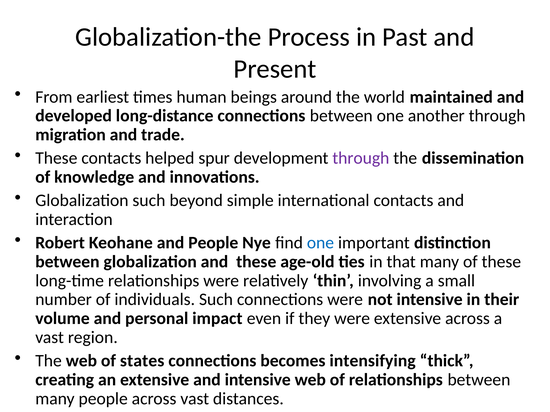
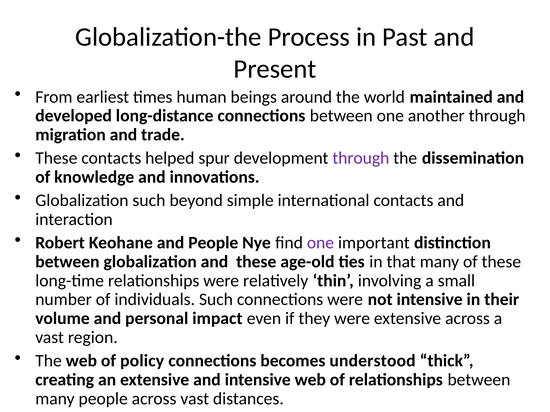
one colour: blue -> purple (320, 243)
states: states -> policy (142, 361)
intensifying: intensifying -> understood (373, 361)
